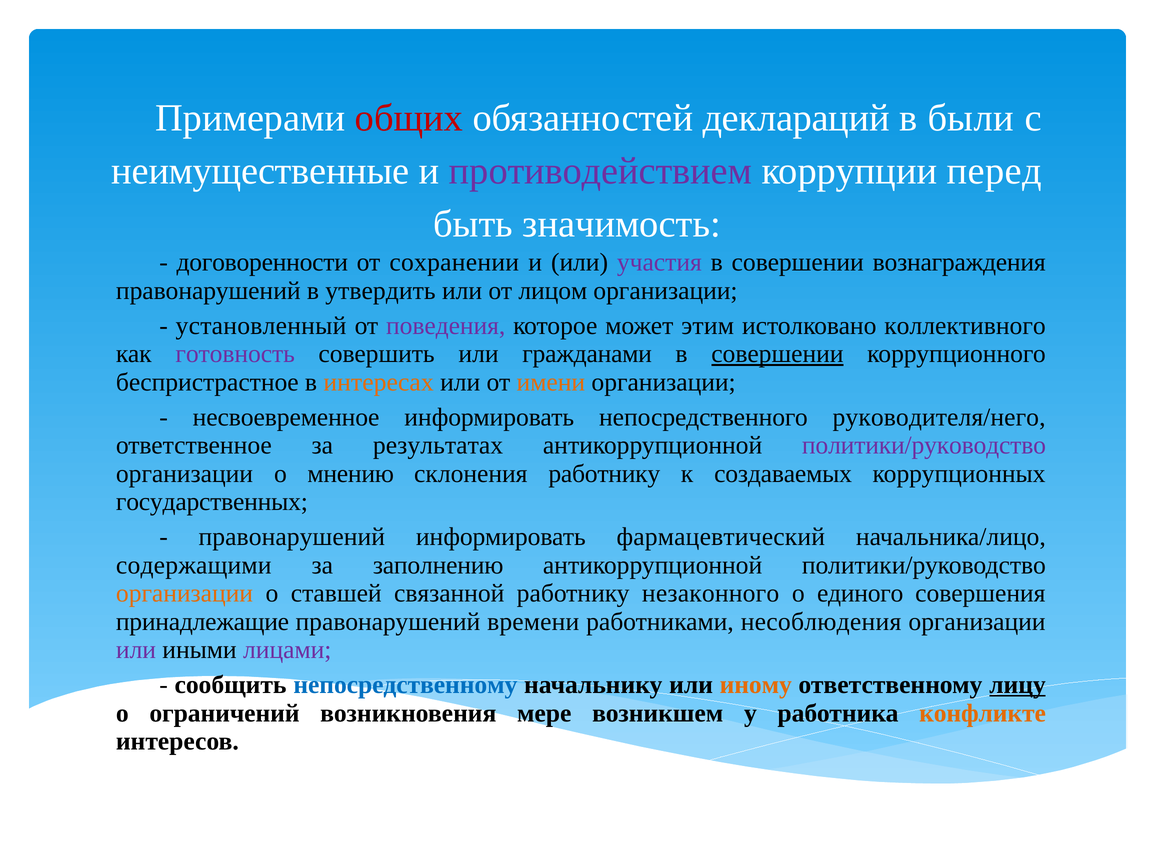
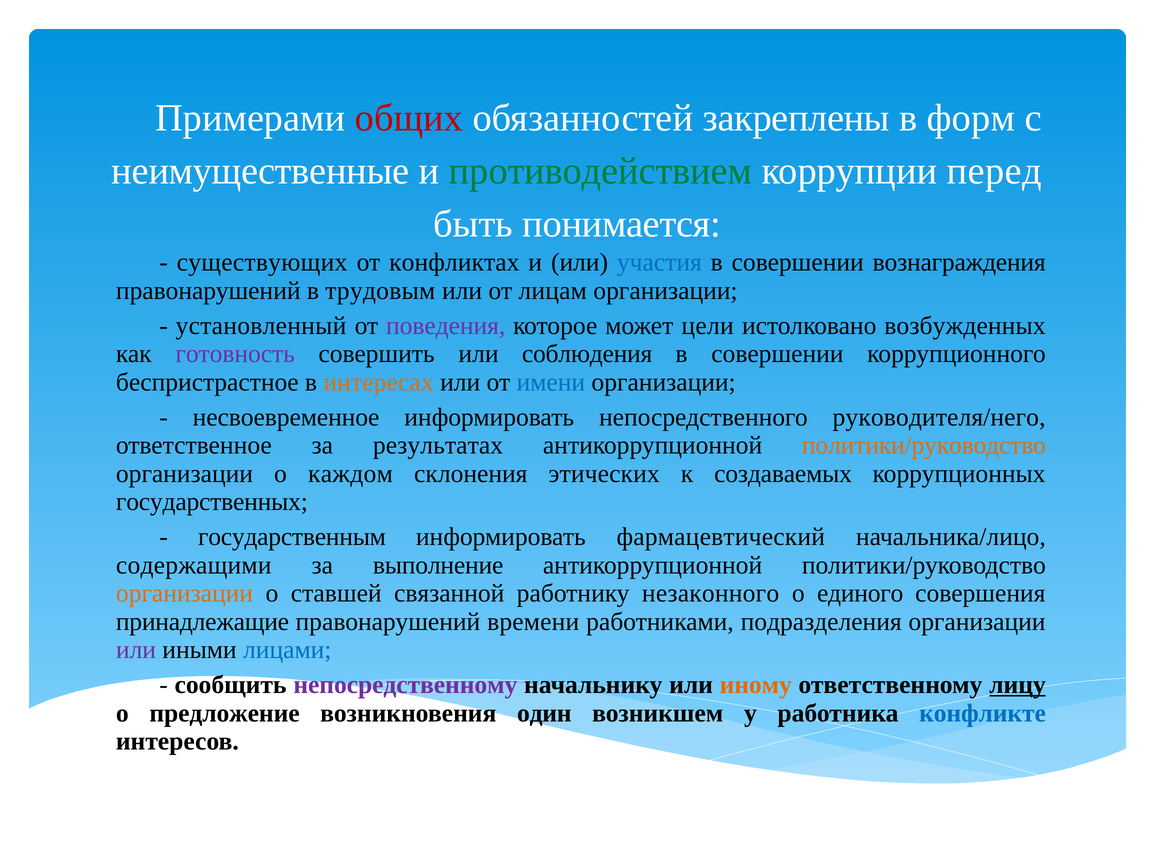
деклараций: деклараций -> закреплены (796, 118)
были: были -> форм (971, 118)
противодействием colour: purple -> green (601, 171)
значимость: значимость -> понимается (622, 224)
договоренности: договоренности -> существующих (262, 262)
сохранении: сохранении -> конфликтах (454, 262)
участия colour: purple -> blue (659, 262)
утвердить: утвердить -> трудовым (380, 291)
лицом: лицом -> лицам (553, 291)
этим: этим -> цели (708, 326)
коллективного: коллективного -> возбужденных (965, 326)
гражданами: гражданами -> соблюдения (587, 354)
совершении underline: present -> none (777, 354)
имени colour: orange -> blue (551, 382)
политики/руководство colour: purple -> orange (924, 445)
мнению: мнению -> каждом (350, 473)
склонения работнику: работнику -> этических (604, 473)
правонарушений: правонарушений -> государственным (292, 537)
заполнению: заполнению -> выполнение (438, 565)
несоблюдения: несоблюдения -> подразделения (821, 621)
лицами colour: purple -> blue (287, 650)
непосредственному colour: blue -> purple (405, 685)
ограничений: ограничений -> предложение (225, 713)
мере: мере -> один (544, 713)
конфликте colour: orange -> blue (983, 713)
